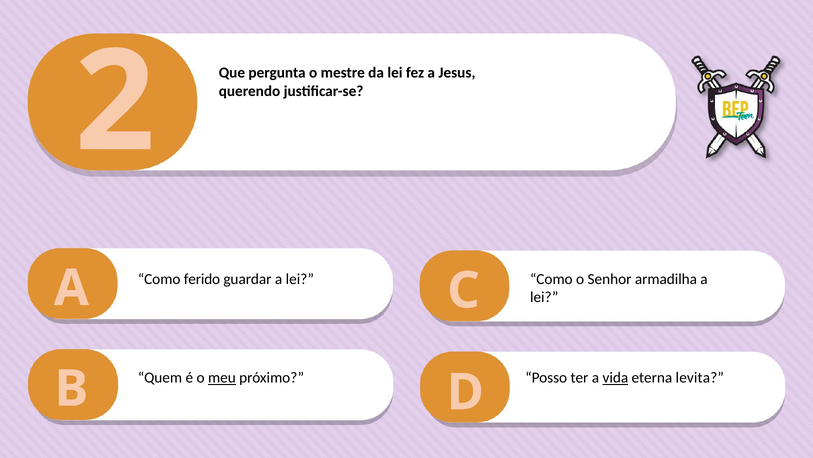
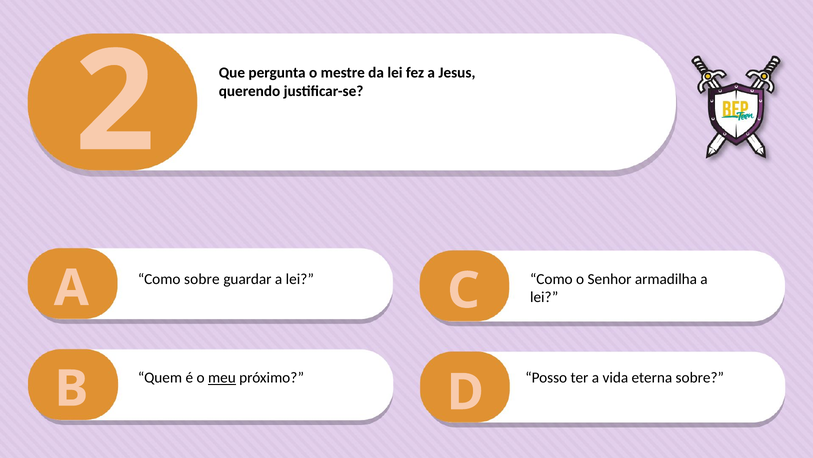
Como ferido: ferido -> sobre (202, 279)
vida underline: present -> none (615, 377)
eterna levita: levita -> sobre (700, 377)
